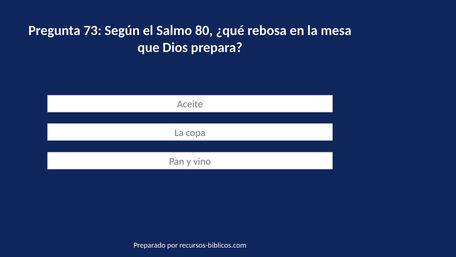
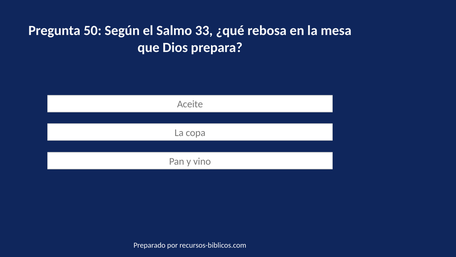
73: 73 -> 50 (93, 31)
80: 80 -> 33 (204, 31)
